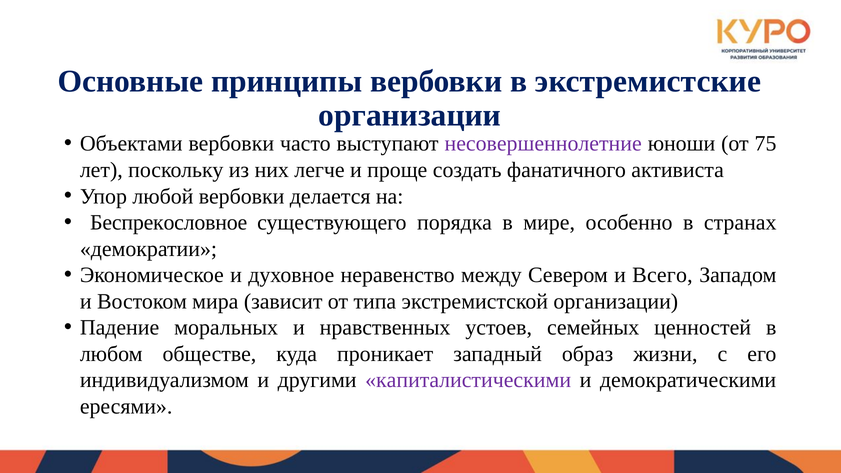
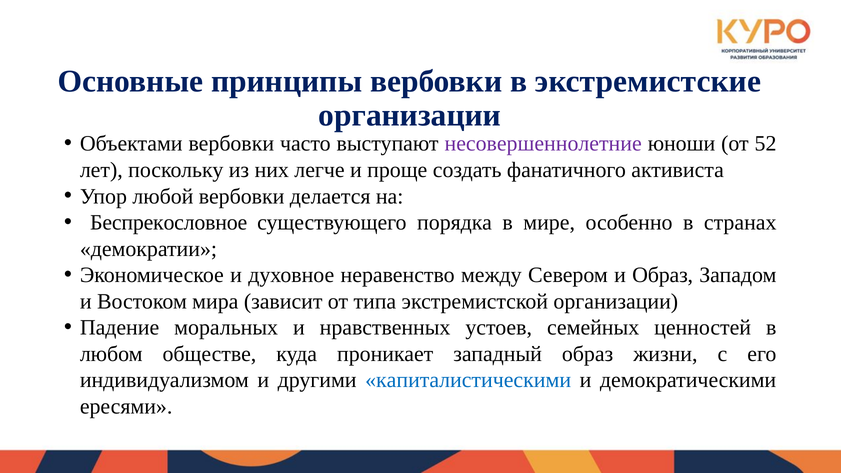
75: 75 -> 52 (766, 144)
и Всего: Всего -> Образ (663, 275)
капиталистическими colour: purple -> blue (468, 380)
